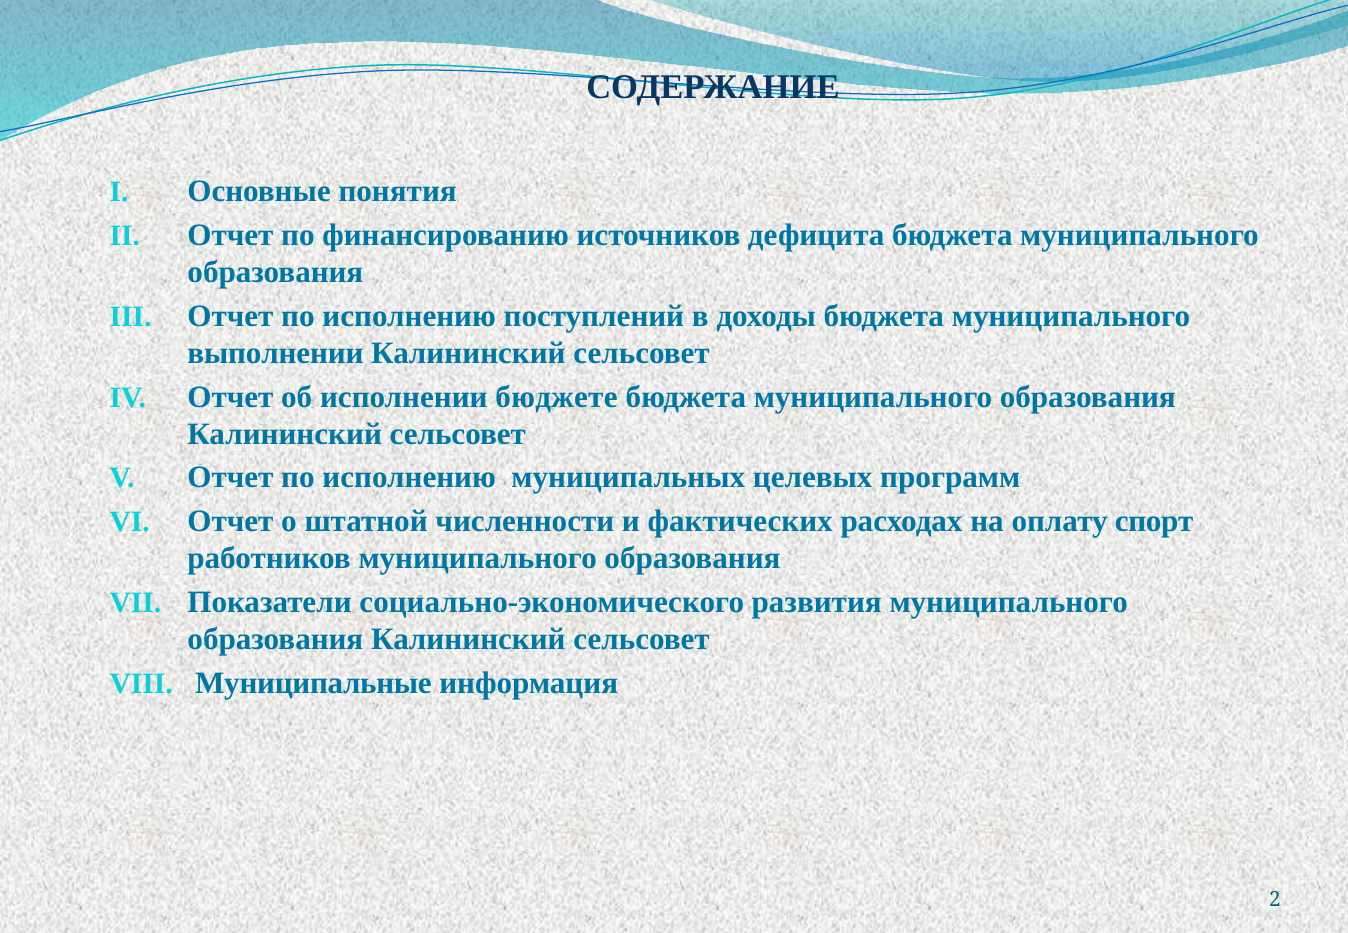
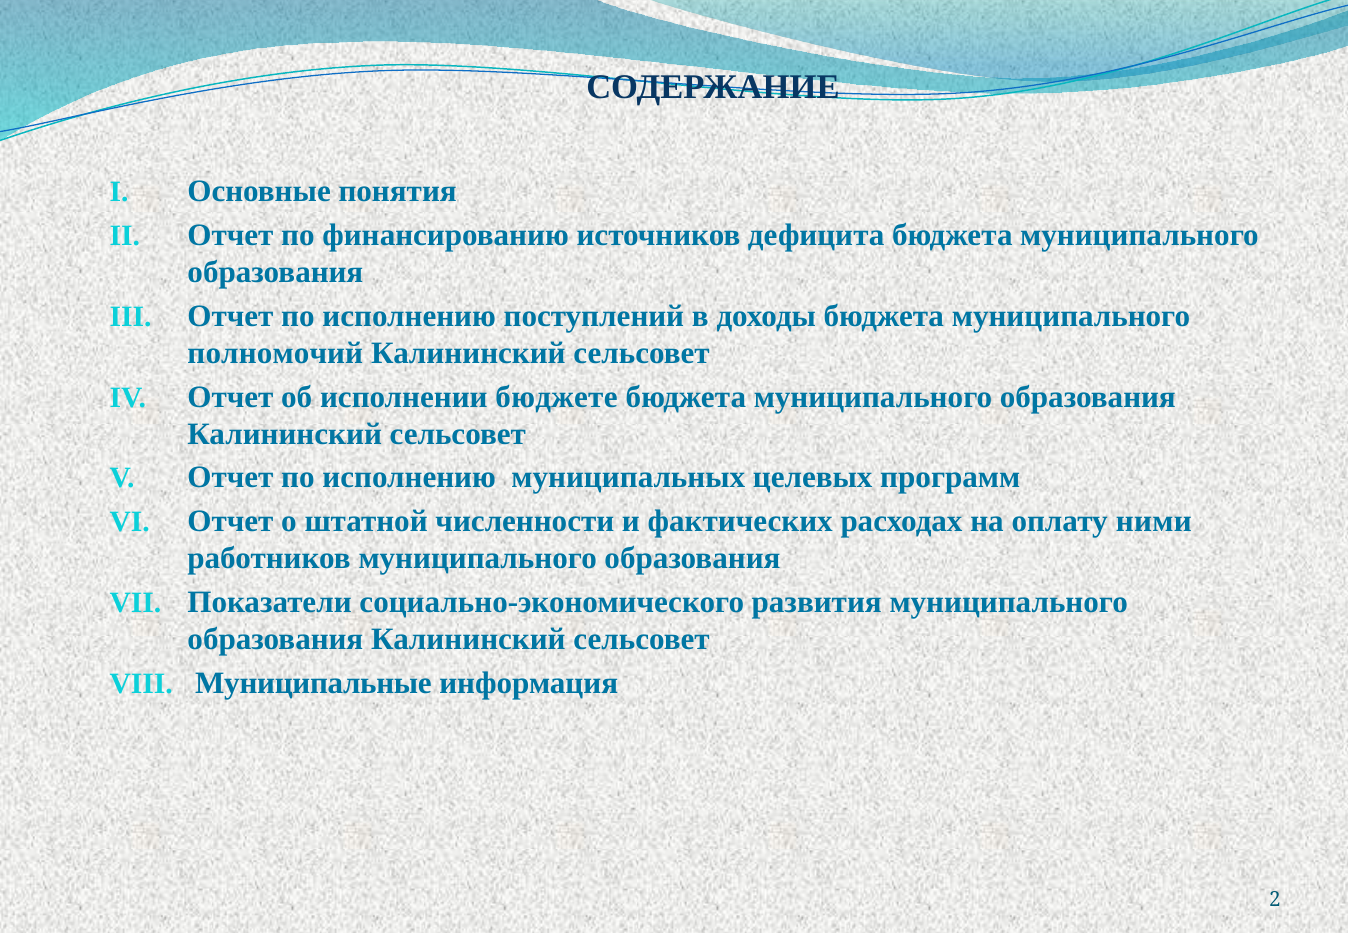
выполнении: выполнении -> полномочий (275, 353)
спорт: спорт -> ними (1154, 521)
